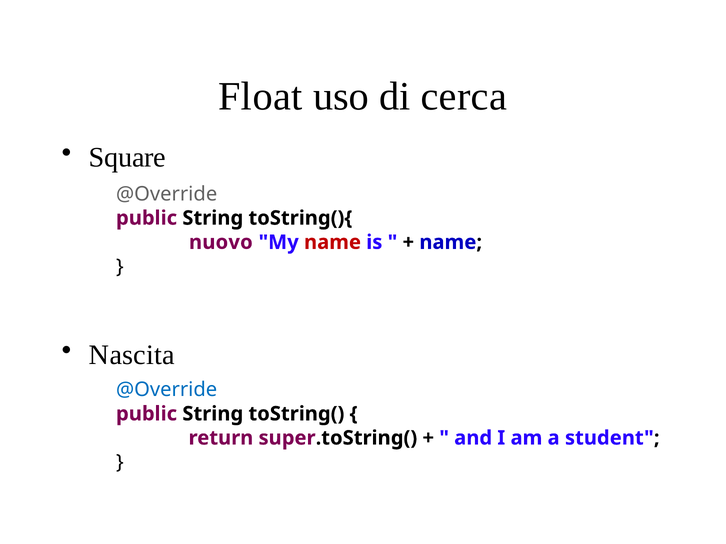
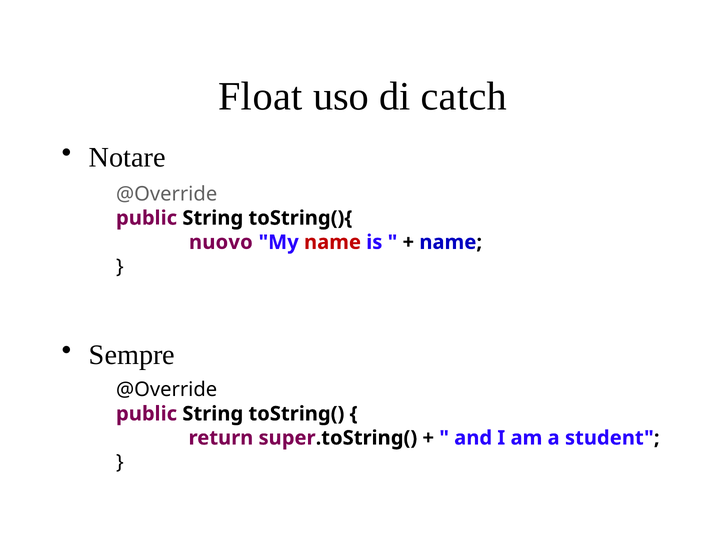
cerca: cerca -> catch (464, 97)
Square: Square -> Notare (127, 158)
Nascita: Nascita -> Sempre (132, 355)
@Override colour: blue -> black (167, 390)
